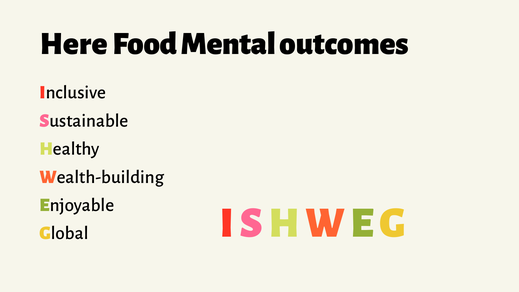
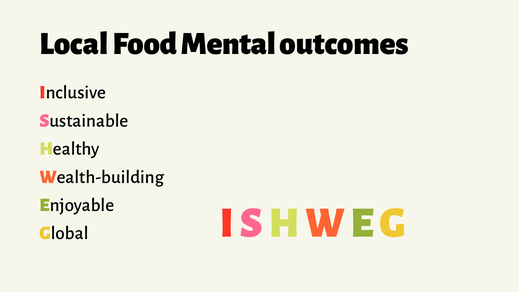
Here: Here -> Local (74, 44)
